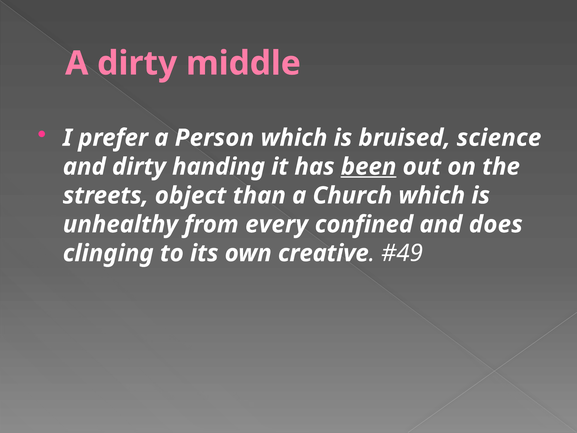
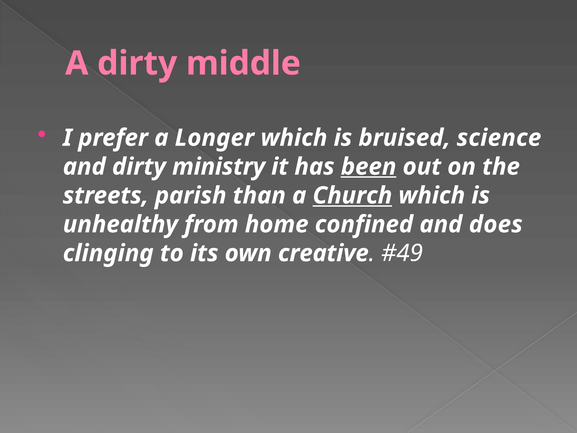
Person: Person -> Longer (214, 138)
handing: handing -> ministry (219, 167)
object: object -> parish (191, 195)
Church underline: none -> present (352, 195)
every: every -> home (277, 224)
